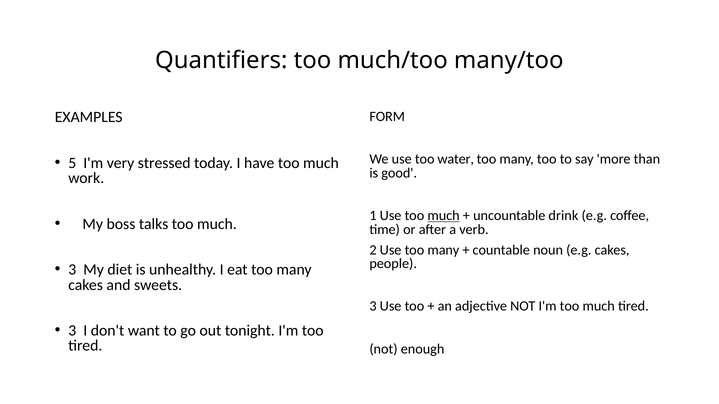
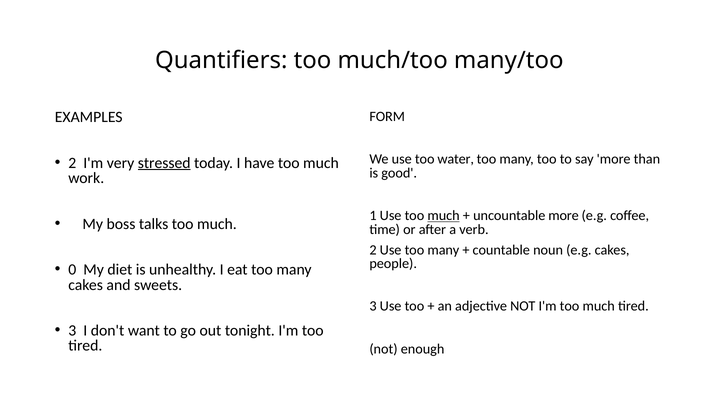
5: 5 -> 2 (72, 163)
stressed underline: none -> present (164, 163)
uncountable drink: drink -> more (564, 216)
3: 3 -> 0 (72, 270)
